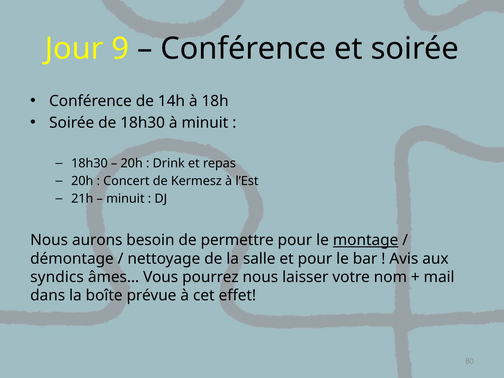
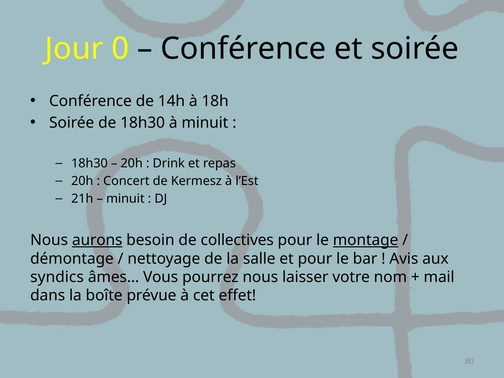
9: 9 -> 0 (120, 49)
aurons underline: none -> present (97, 240)
permettre: permettre -> collectives (237, 240)
